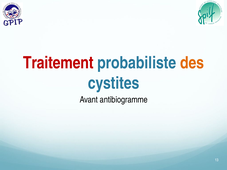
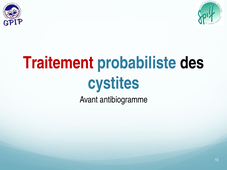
des colour: orange -> black (192, 63)
